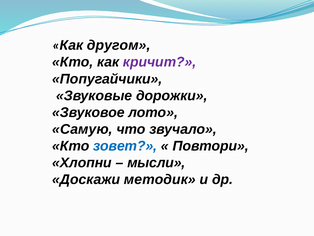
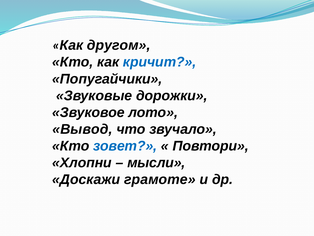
кричит colour: purple -> blue (160, 62)
Самую: Самую -> Вывод (82, 129)
методик: методик -> грамоте (160, 179)
